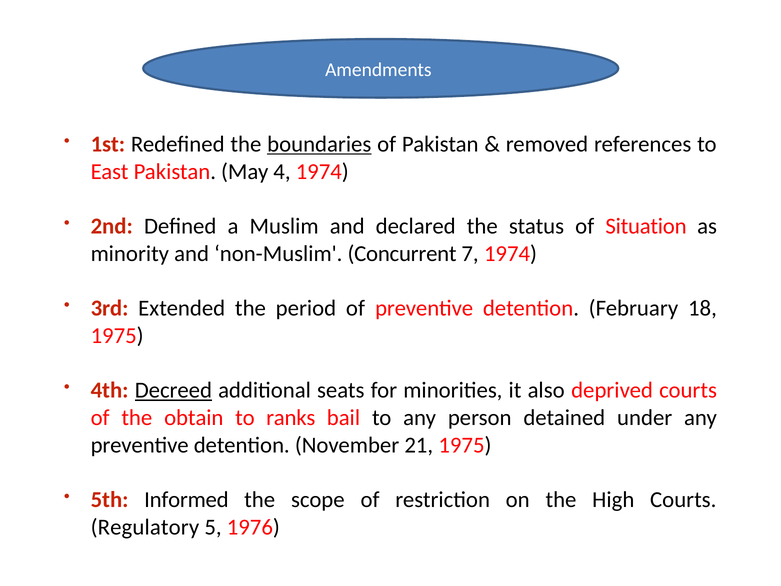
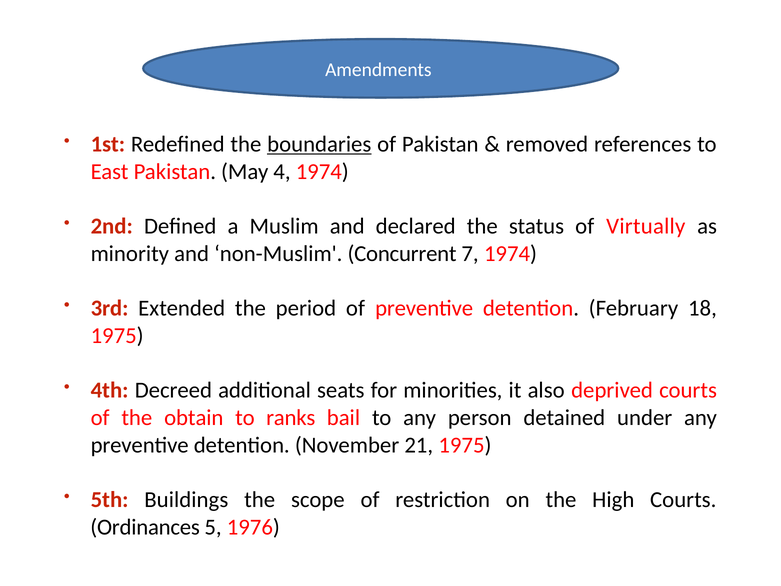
Situation: Situation -> Virtually (646, 226)
Decreed underline: present -> none (173, 390)
Informed: Informed -> Buildings (186, 499)
Regulatory: Regulatory -> Ordinances (145, 527)
